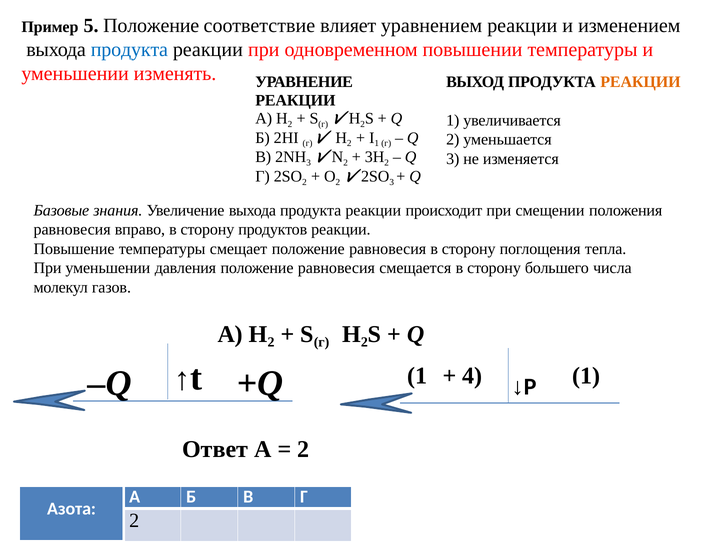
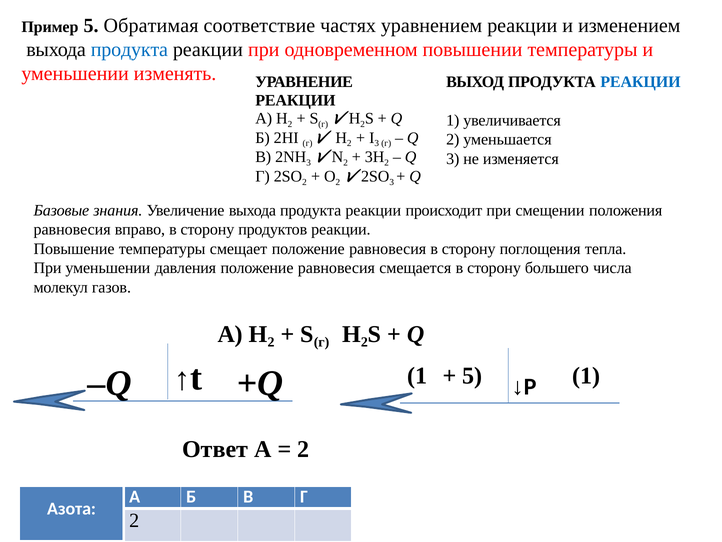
5 Положение: Положение -> Обратимая (151, 25)
влияет: влияет -> частях (348, 25)
РЕАКЦИИ colour: orange -> blue (640, 82)
1: 1 -> 3 (377, 143)
4: 4 -> 5 (472, 376)
